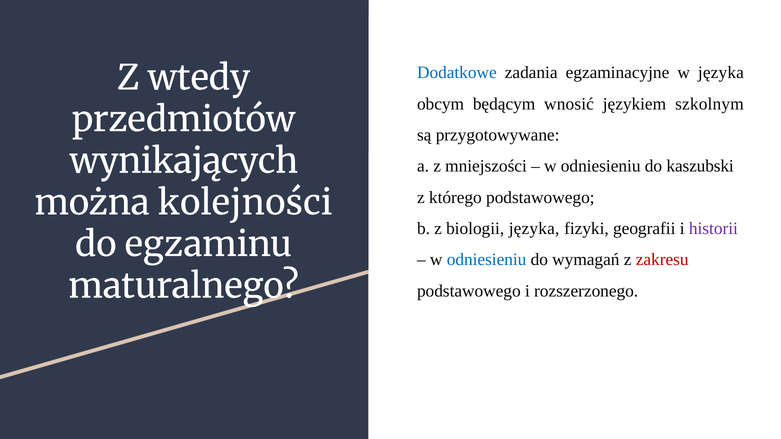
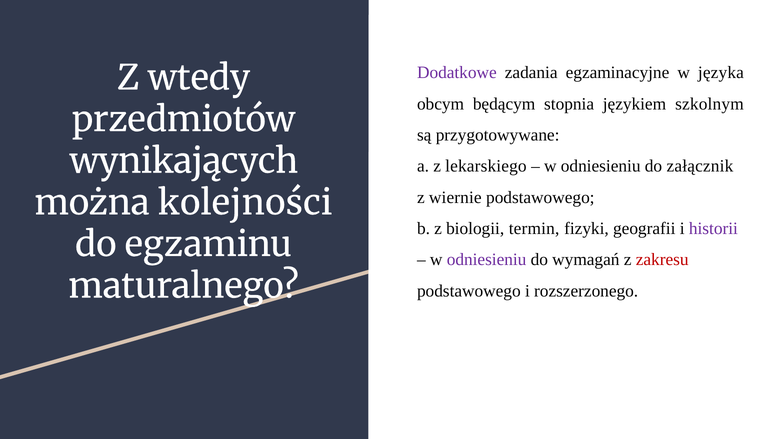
Dodatkowe colour: blue -> purple (457, 73)
wnosić: wnosić -> stopnia (569, 104)
mniejszości: mniejszości -> lekarskiego (486, 166)
kaszubski: kaszubski -> załącznik (700, 166)
którego: którego -> wiernie (455, 197)
biologii języka: języka -> termin (534, 229)
odniesieniu colour: blue -> purple (487, 260)
